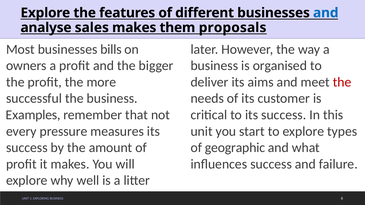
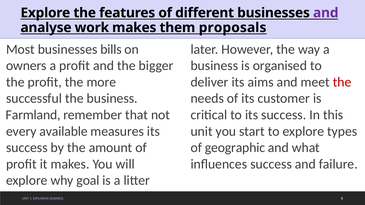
and colour: blue -> purple (326, 13)
sales: sales -> work (92, 28)
Examples: Examples -> Farmland (33, 115)
pressure: pressure -> available (64, 131)
well: well -> goal (88, 181)
